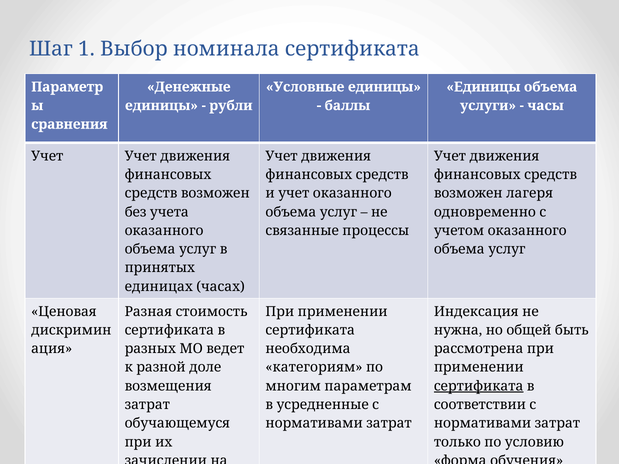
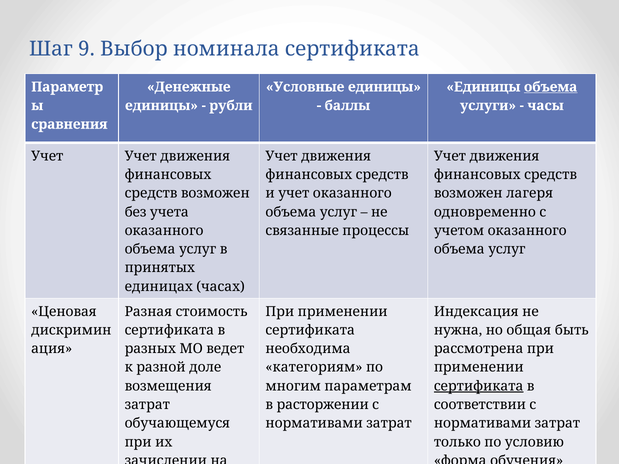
1: 1 -> 9 (86, 49)
объема underline: none -> present (551, 87)
общей: общей -> общая (529, 330)
усредненные: усредненные -> расторжении (323, 405)
